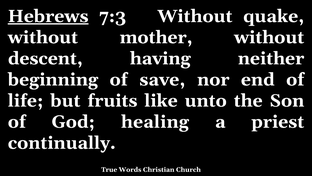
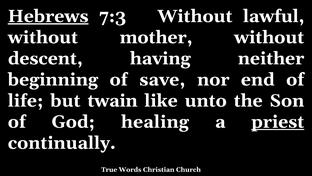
quake: quake -> lawful (274, 16)
fruits: fruits -> twain (113, 100)
priest underline: none -> present (278, 122)
